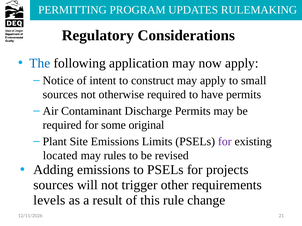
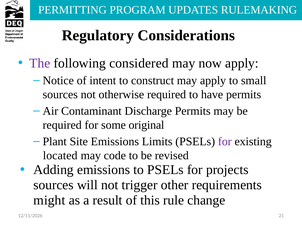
The colour: blue -> purple (40, 63)
application: application -> considered (139, 63)
rules: rules -> code (115, 156)
levels: levels -> might (49, 201)
